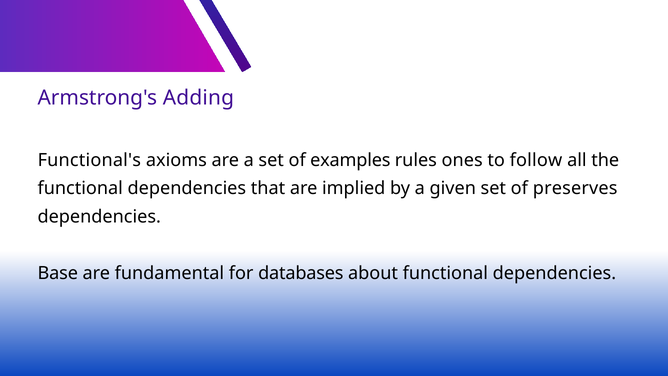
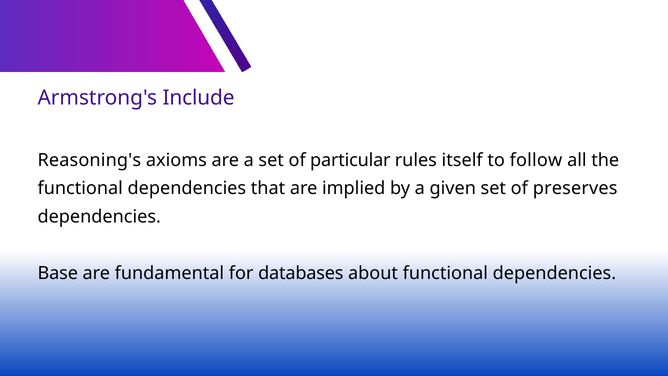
Adding: Adding -> Include (199, 98)
Functional's: Functional's -> Reasoning's (89, 160)
examples: examples -> particular (350, 160)
ones: ones -> itself (462, 160)
